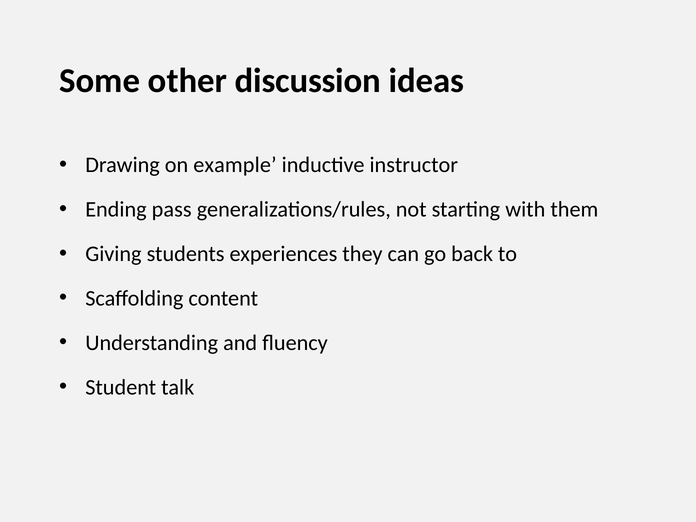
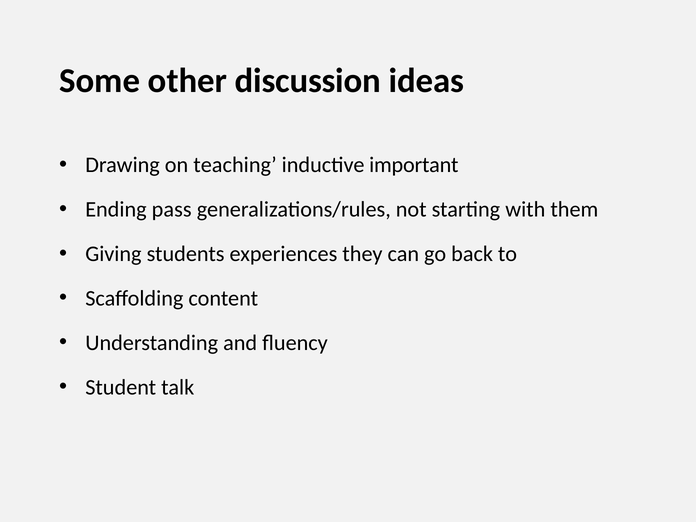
example: example -> teaching (235, 165)
instructor: instructor -> important (414, 165)
